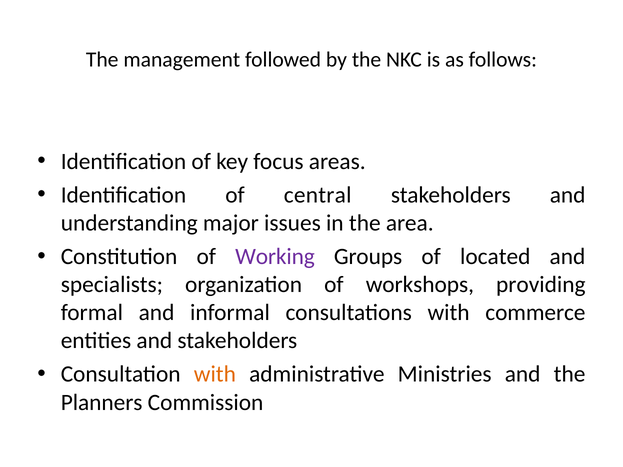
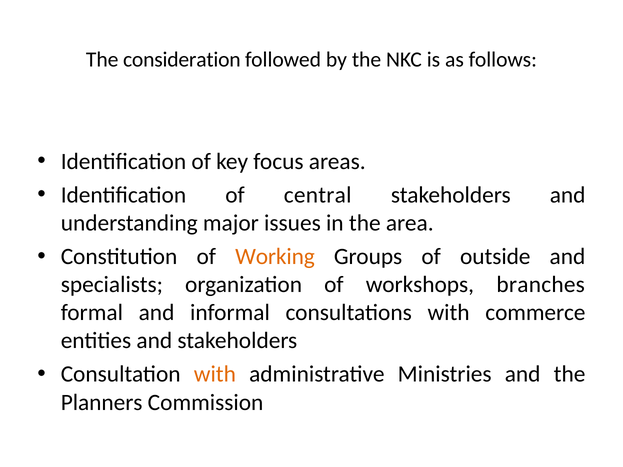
management: management -> consideration (182, 60)
Working colour: purple -> orange (275, 257)
located: located -> outside (495, 257)
providing: providing -> branches (541, 285)
